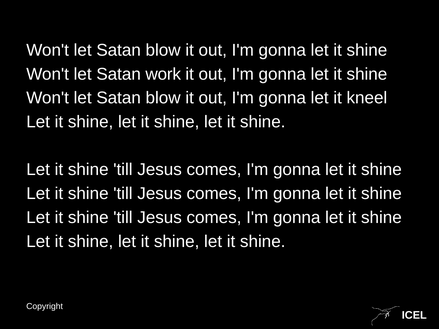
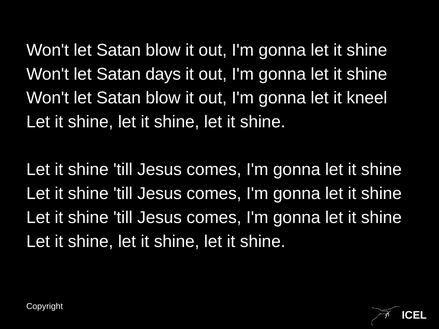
work: work -> days (163, 74)
